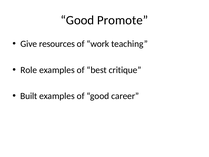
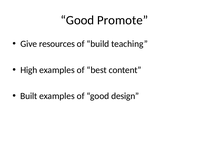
work: work -> build (98, 44)
Role: Role -> High (29, 70)
critique: critique -> content (125, 70)
career: career -> design (125, 96)
